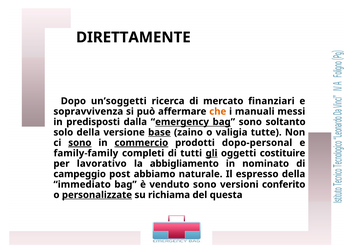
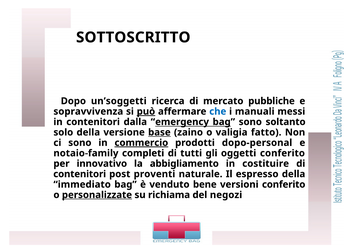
DIRETTAMENTE: DIRETTAMENTE -> SOTTOSCRITTO (133, 37)
finanziari: finanziari -> pubbliche (271, 101)
può underline: none -> present (146, 111)
che colour: orange -> blue (218, 111)
in predisposti: predisposti -> contenitori (93, 122)
tutte: tutte -> fatto (266, 132)
sono underline: present -> none (80, 143)
family-family: family-family -> notaio-family (86, 153)
gli underline: present -> none (212, 153)
oggetti costituire: costituire -> conferito (282, 153)
lavorativo: lavorativo -> innovativo (102, 163)
nominato: nominato -> costituire (266, 163)
campeggio: campeggio -> contenitori (80, 174)
abbiamo: abbiamo -> proventi (154, 174)
venduto sono: sono -> bene (205, 184)
questa: questa -> negozi (226, 195)
